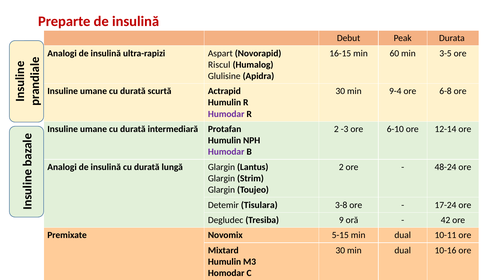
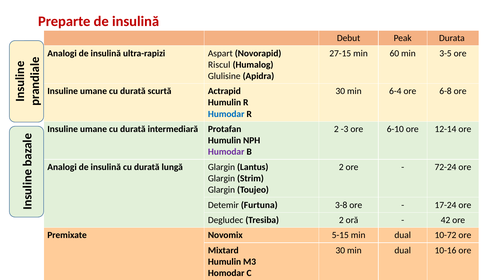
16-15: 16-15 -> 27-15 (340, 53)
9-4: 9-4 -> 6-4 (395, 91)
Humodar colour: purple -> blue (226, 114)
48-24: 48-24 -> 72-24 (446, 167)
Tisulara: Tisulara -> Furtuna (259, 205)
Tresiba 9: 9 -> 2 (341, 221)
10-11: 10-11 -> 10-72 (446, 236)
